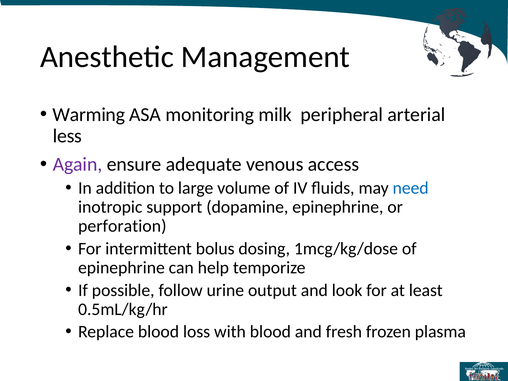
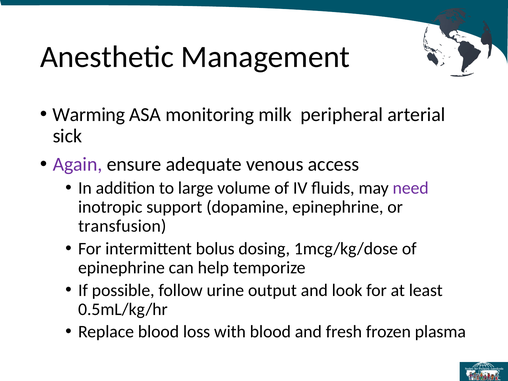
less: less -> sick (67, 136)
need colour: blue -> purple (411, 188)
perforation: perforation -> transfusion (122, 226)
